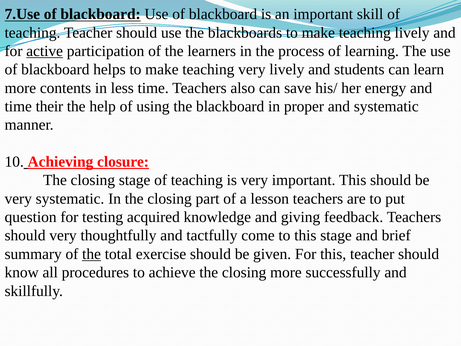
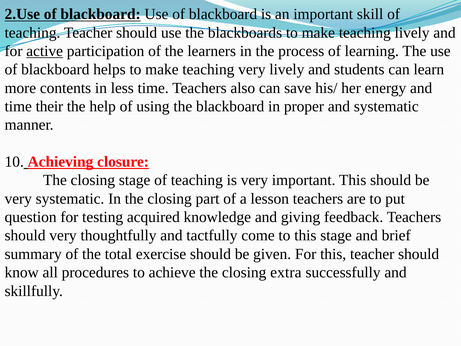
7.Use: 7.Use -> 2.Use (22, 14)
the underline: present -> none (92, 254)
closing more: more -> extra (286, 272)
